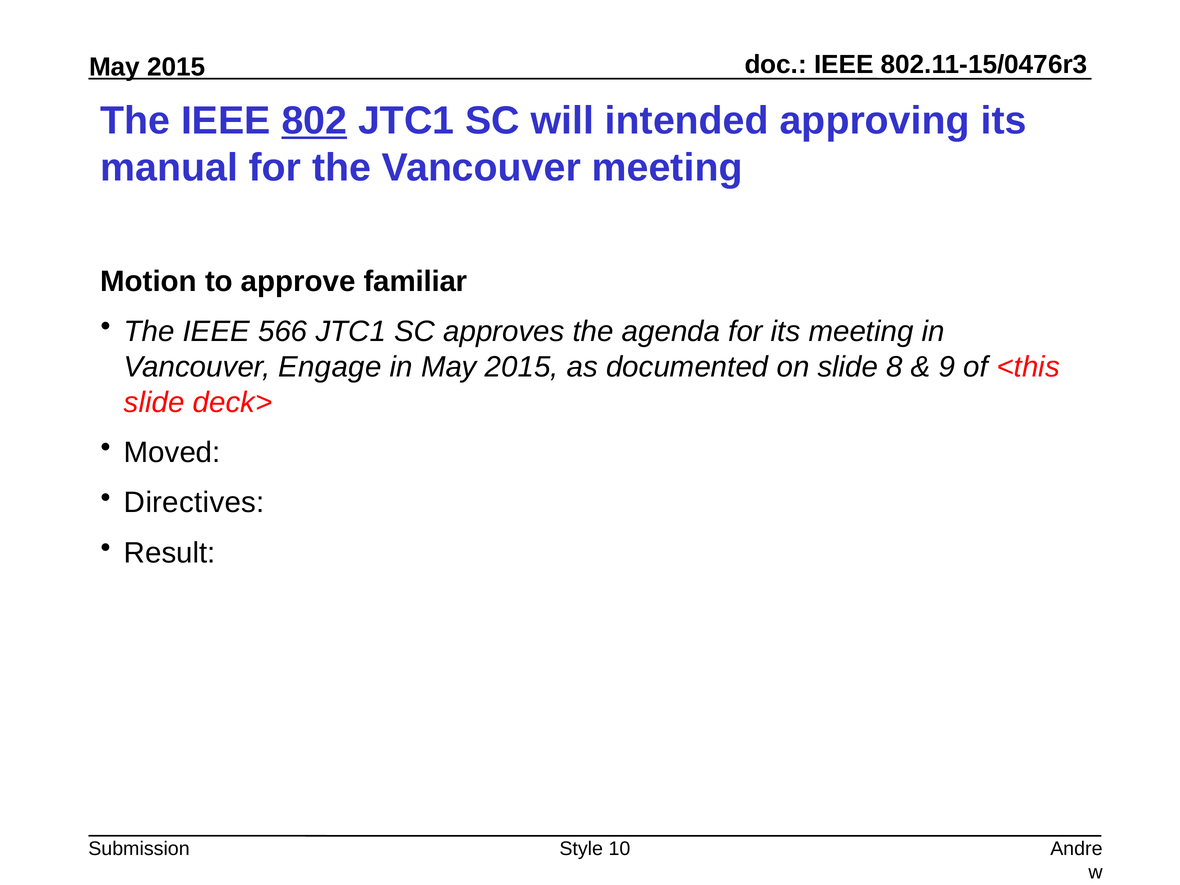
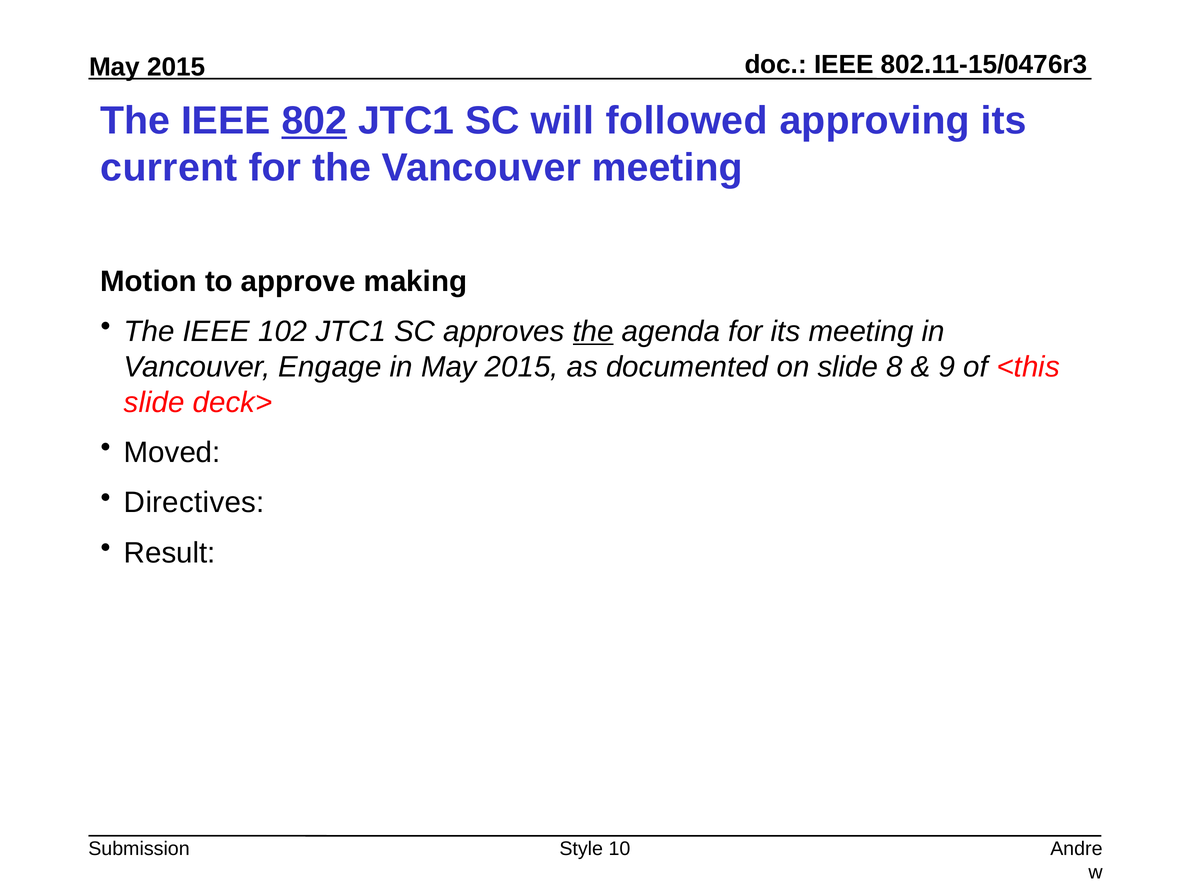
intended: intended -> followed (687, 121)
manual: manual -> current (169, 168)
familiar: familiar -> making (415, 281)
566: 566 -> 102 (283, 332)
the underline: none -> present (593, 332)
